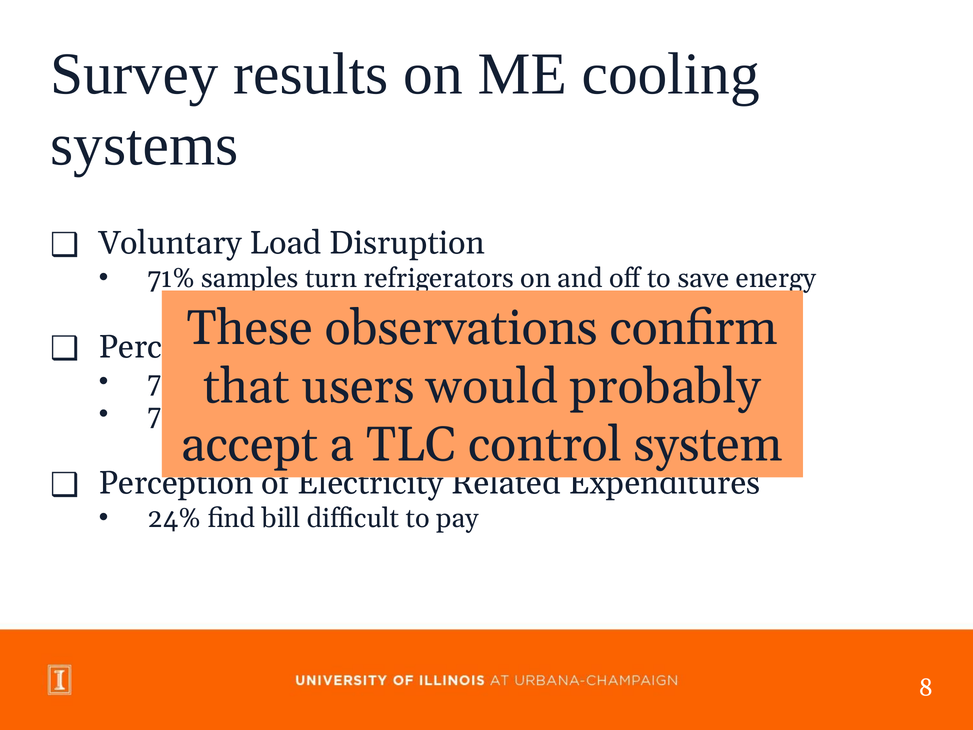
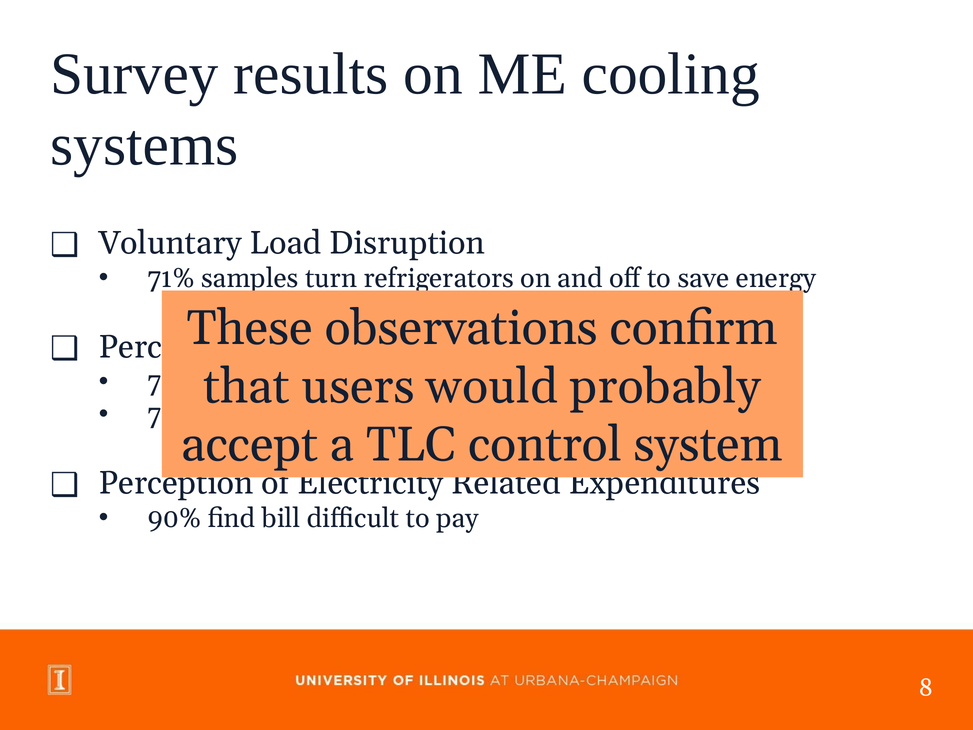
24%: 24% -> 90% (175, 518)
